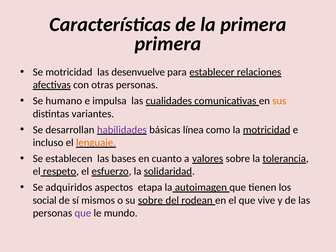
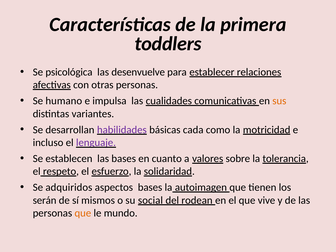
primera: primera -> toddlers (168, 44)
Se motricidad: motricidad -> psicológica (69, 72)
línea: línea -> cada (193, 130)
lenguaje colour: orange -> purple (96, 143)
aspectos etapa: etapa -> bases (150, 187)
social: social -> serán (45, 200)
su sobre: sobre -> social (150, 200)
que colour: purple -> orange (83, 213)
